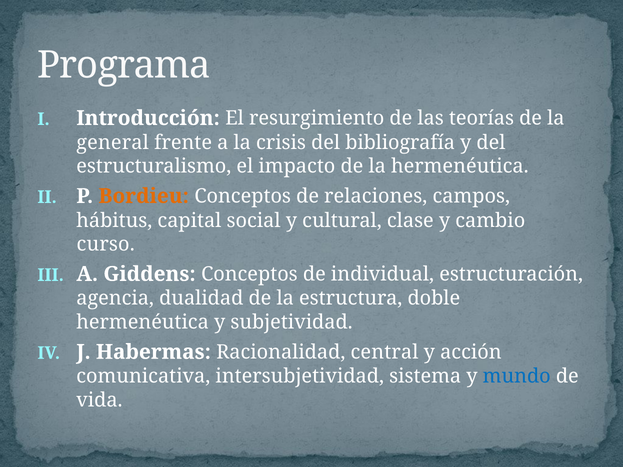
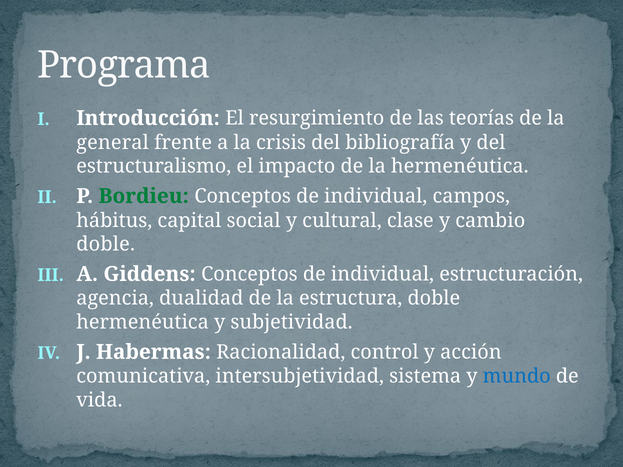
Bordieu colour: orange -> green (144, 196)
relaciones: relaciones -> individual (376, 196)
curso: curso -> doble (106, 245)
central: central -> control (385, 352)
